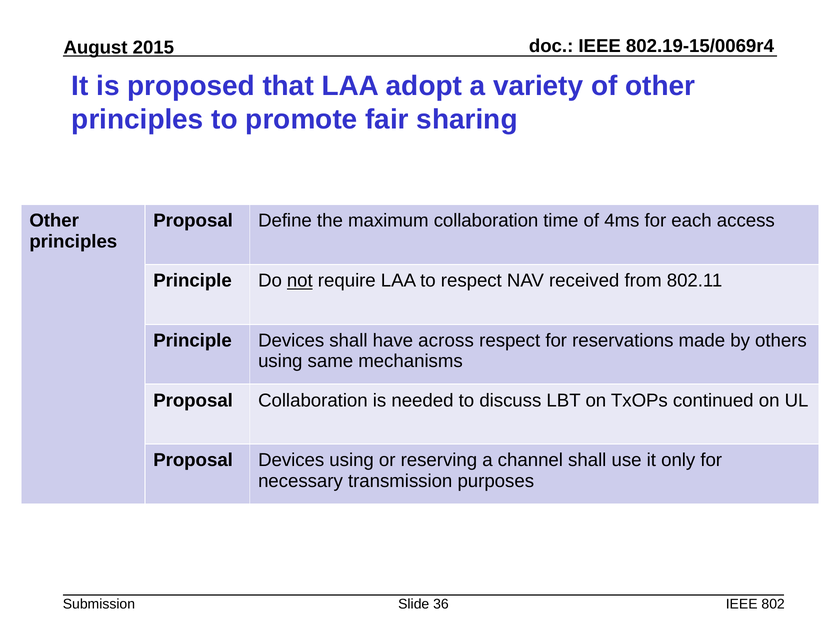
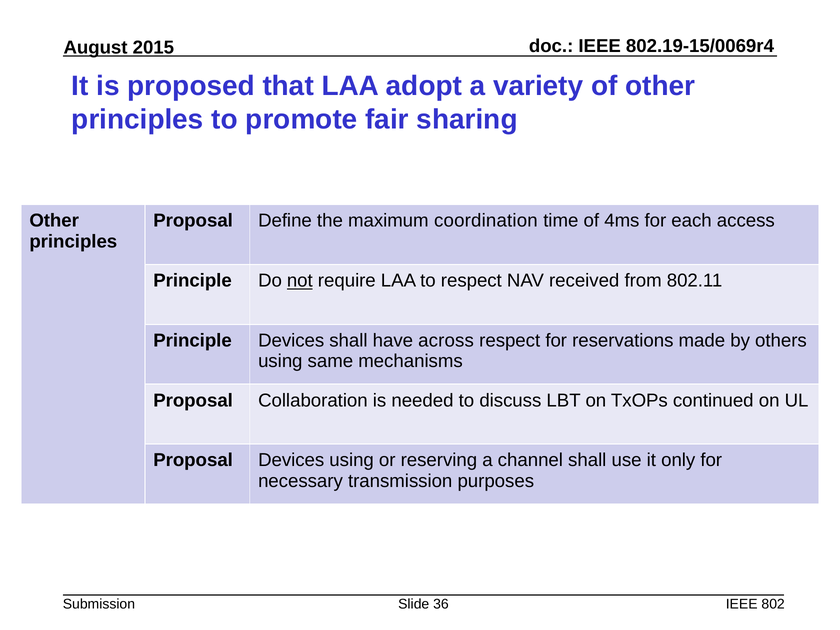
maximum collaboration: collaboration -> coordination (486, 221)
